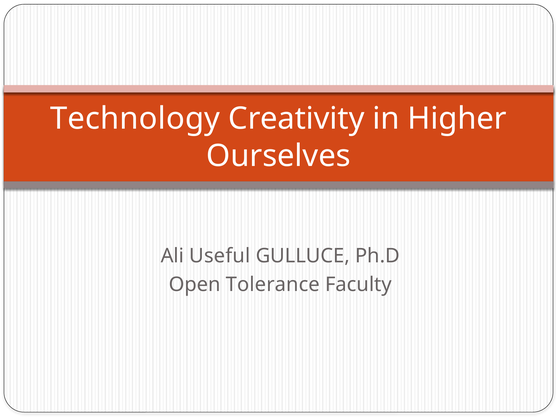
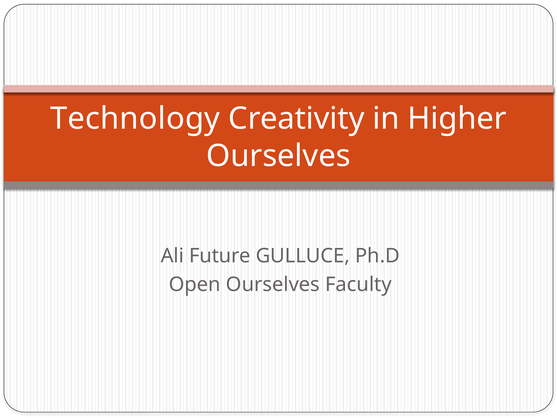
Useful: Useful -> Future (220, 256)
Open Tolerance: Tolerance -> Ourselves (273, 284)
